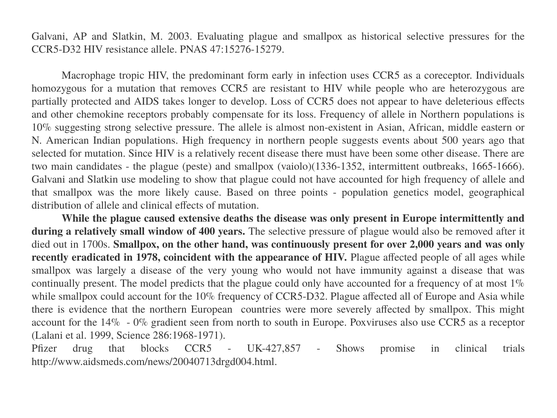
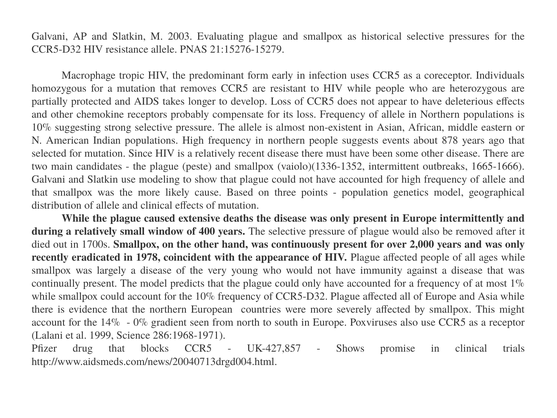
47:15276-15279: 47:15276-15279 -> 21:15276-15279 (247, 49)
500: 500 -> 878 (450, 140)
